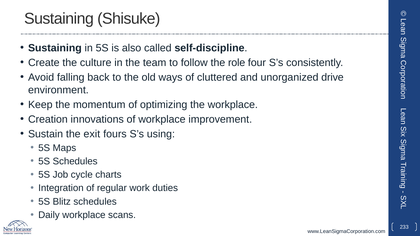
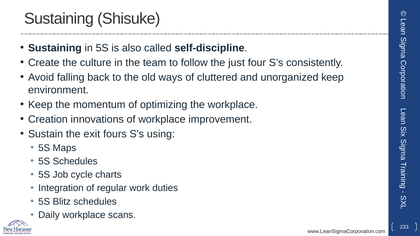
role: role -> just (237, 63)
unorganized drive: drive -> keep (332, 77)
